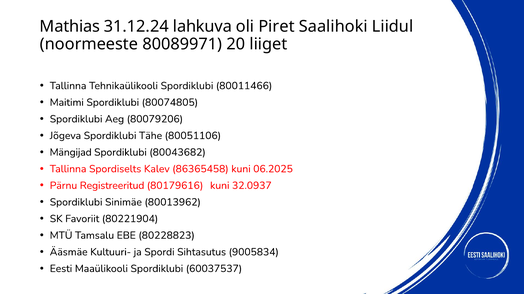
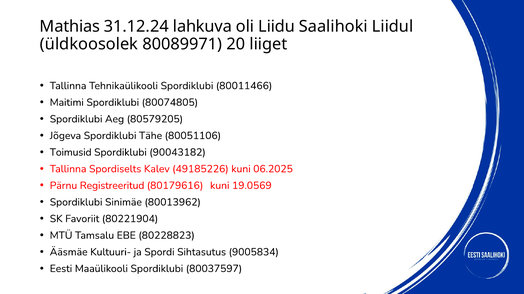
Piret: Piret -> Liidu (277, 27)
noormeeste: noormeeste -> üldkoosolek (89, 44)
80079206: 80079206 -> 80579205 (155, 119)
Mängijad: Mängijad -> Toimusid (71, 153)
80043682: 80043682 -> 90043182 (178, 153)
86365458: 86365458 -> 49185226 (200, 169)
32.0937: 32.0937 -> 19.0569 (252, 186)
60037537: 60037537 -> 80037597 (214, 269)
